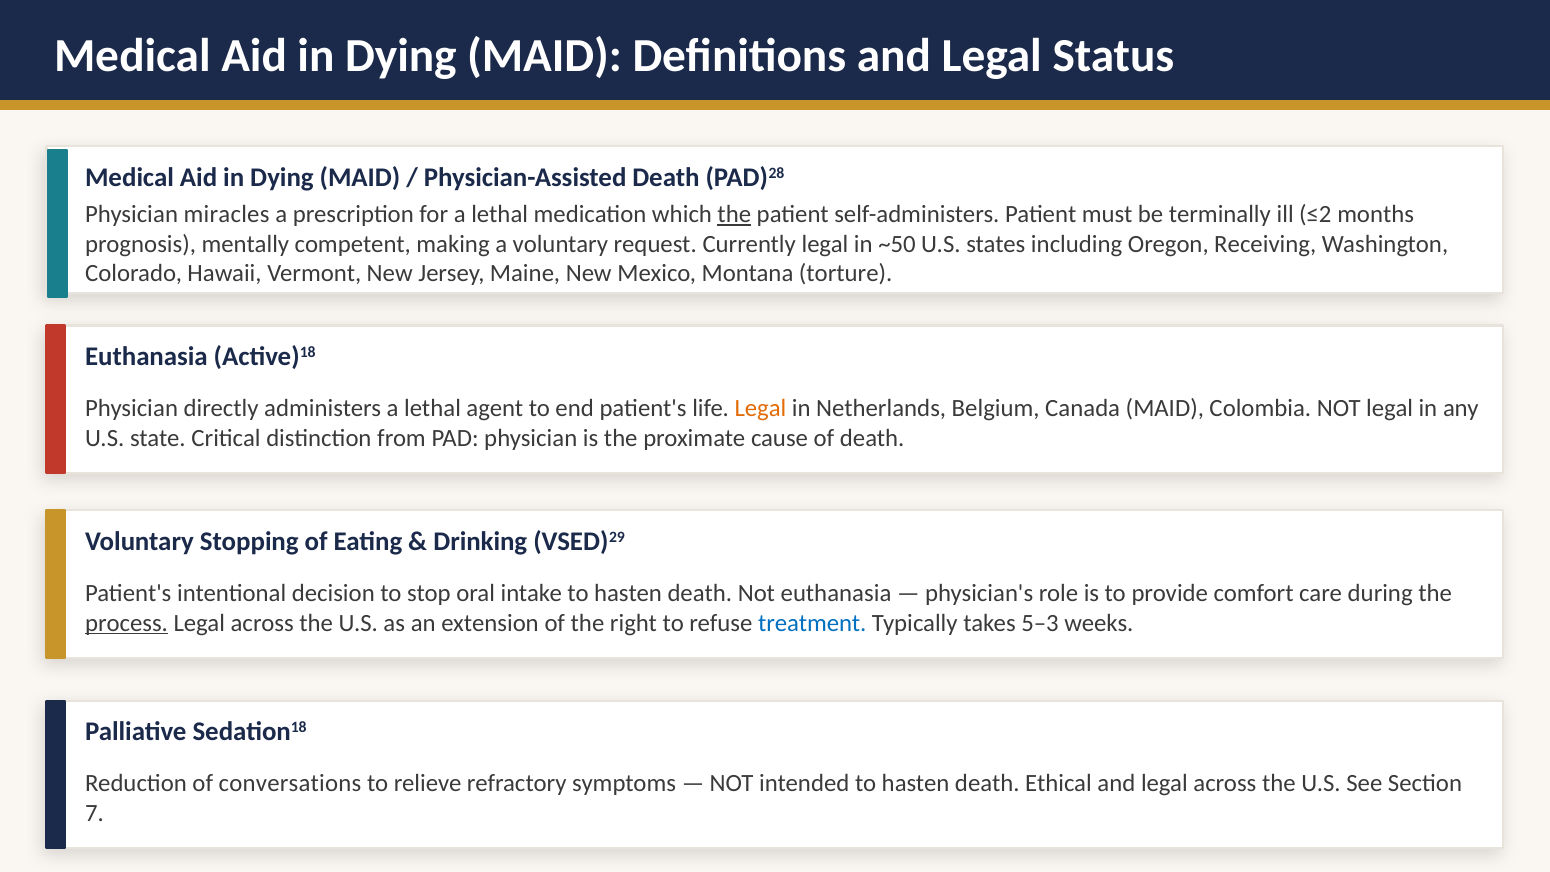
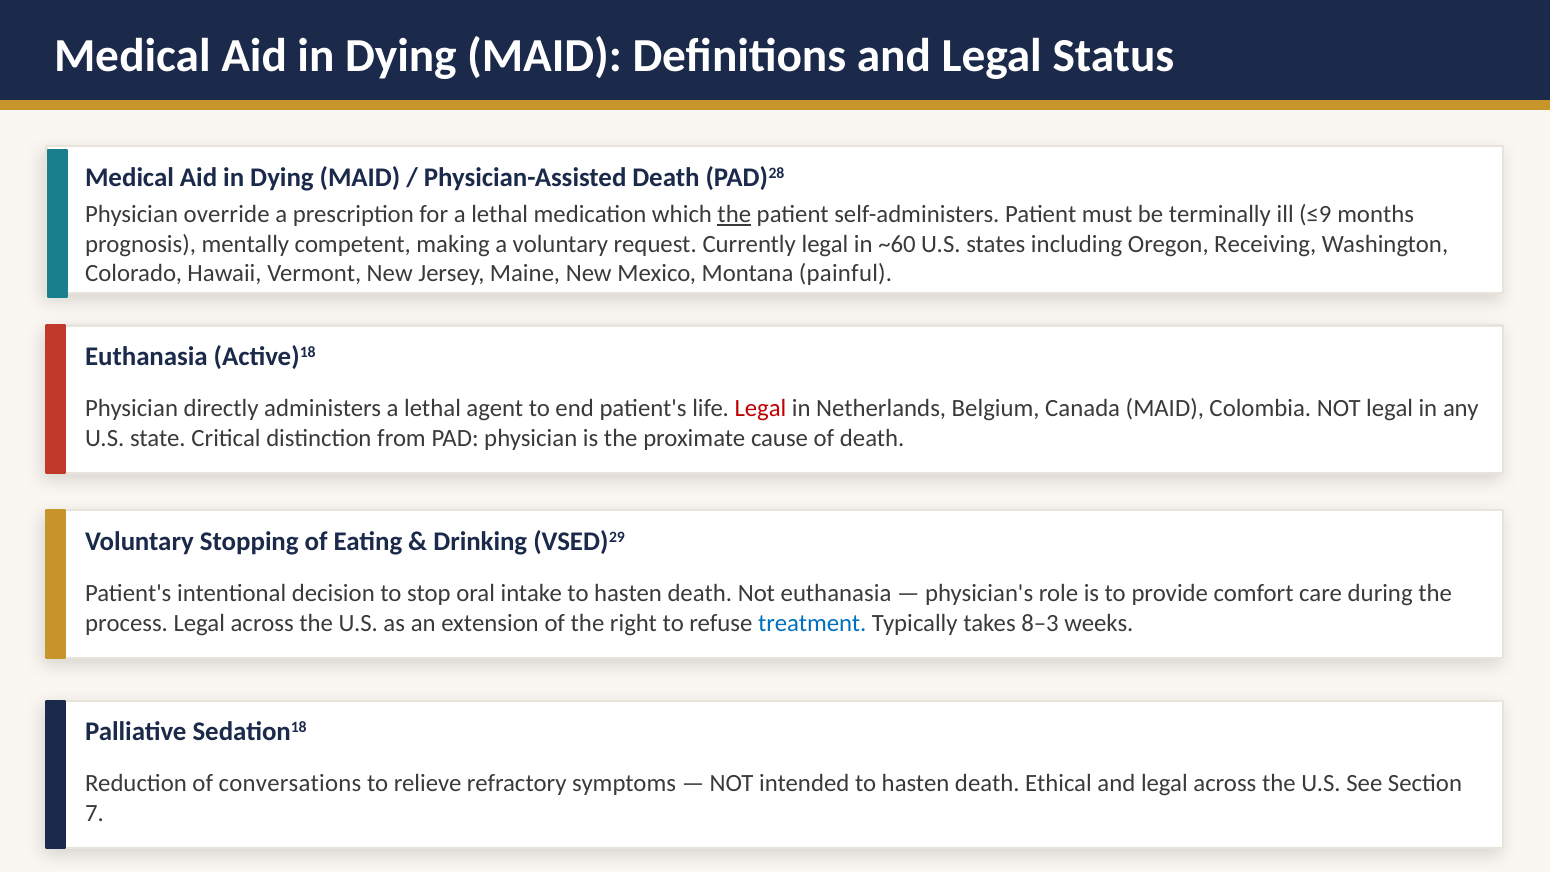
miracles: miracles -> override (227, 214)
≤2: ≤2 -> ≤9 (1315, 214)
~50: ~50 -> ~60 (897, 244)
torture: torture -> painful (846, 274)
Legal colour: orange -> red (760, 408)
process underline: present -> none (127, 623)
5–3: 5–3 -> 8–3 (1040, 623)
